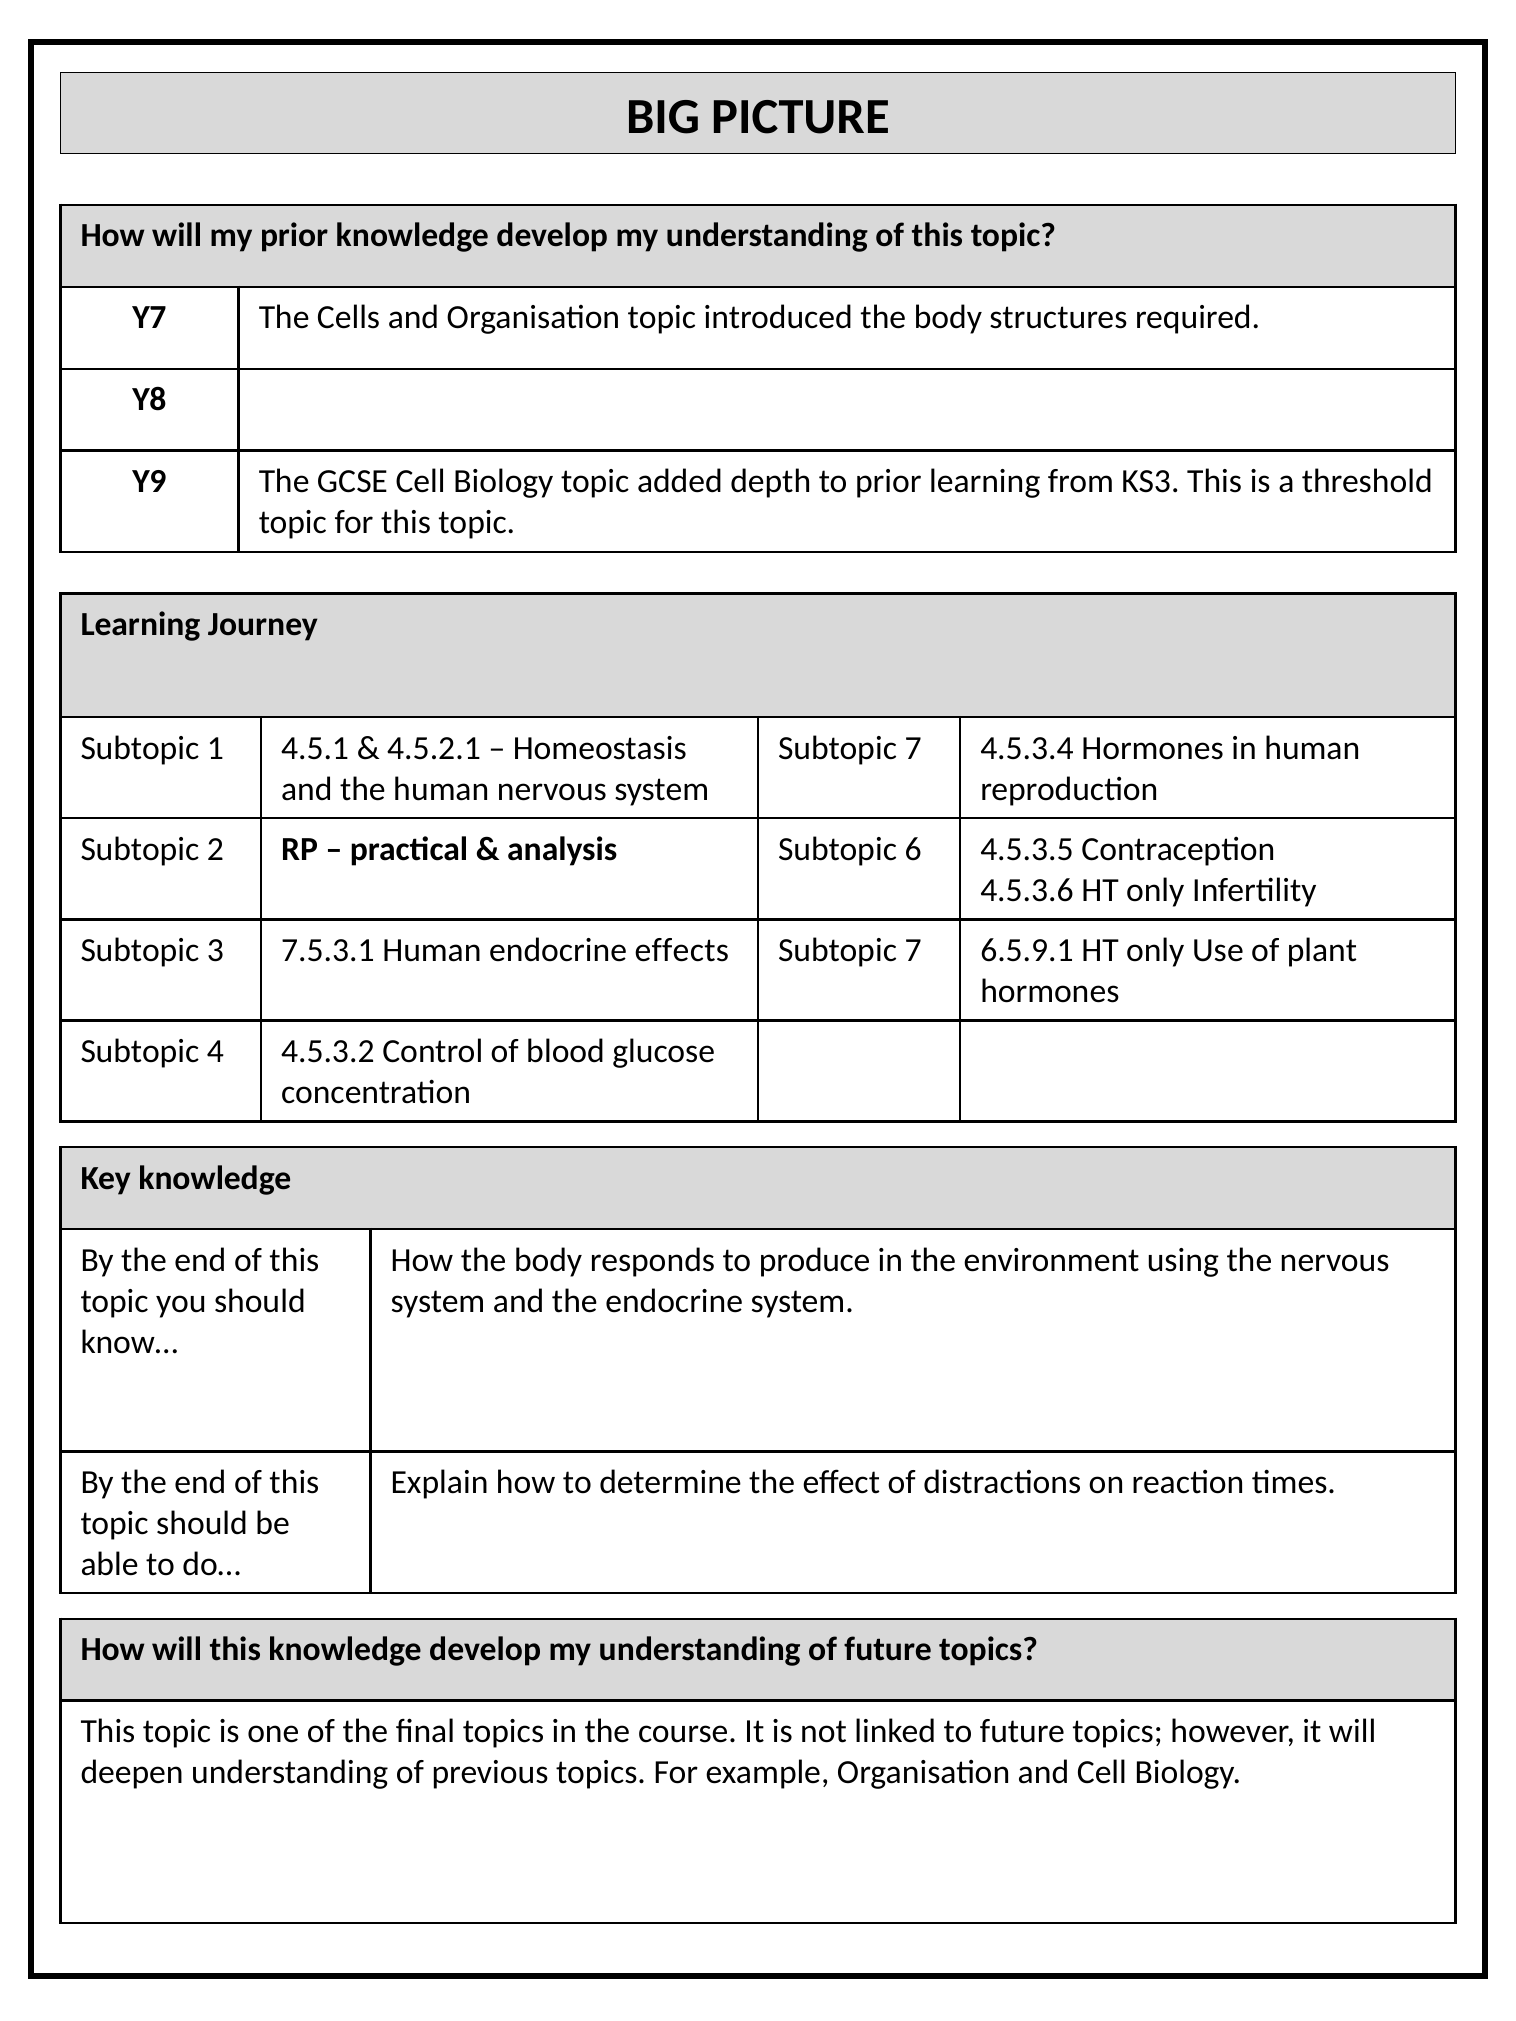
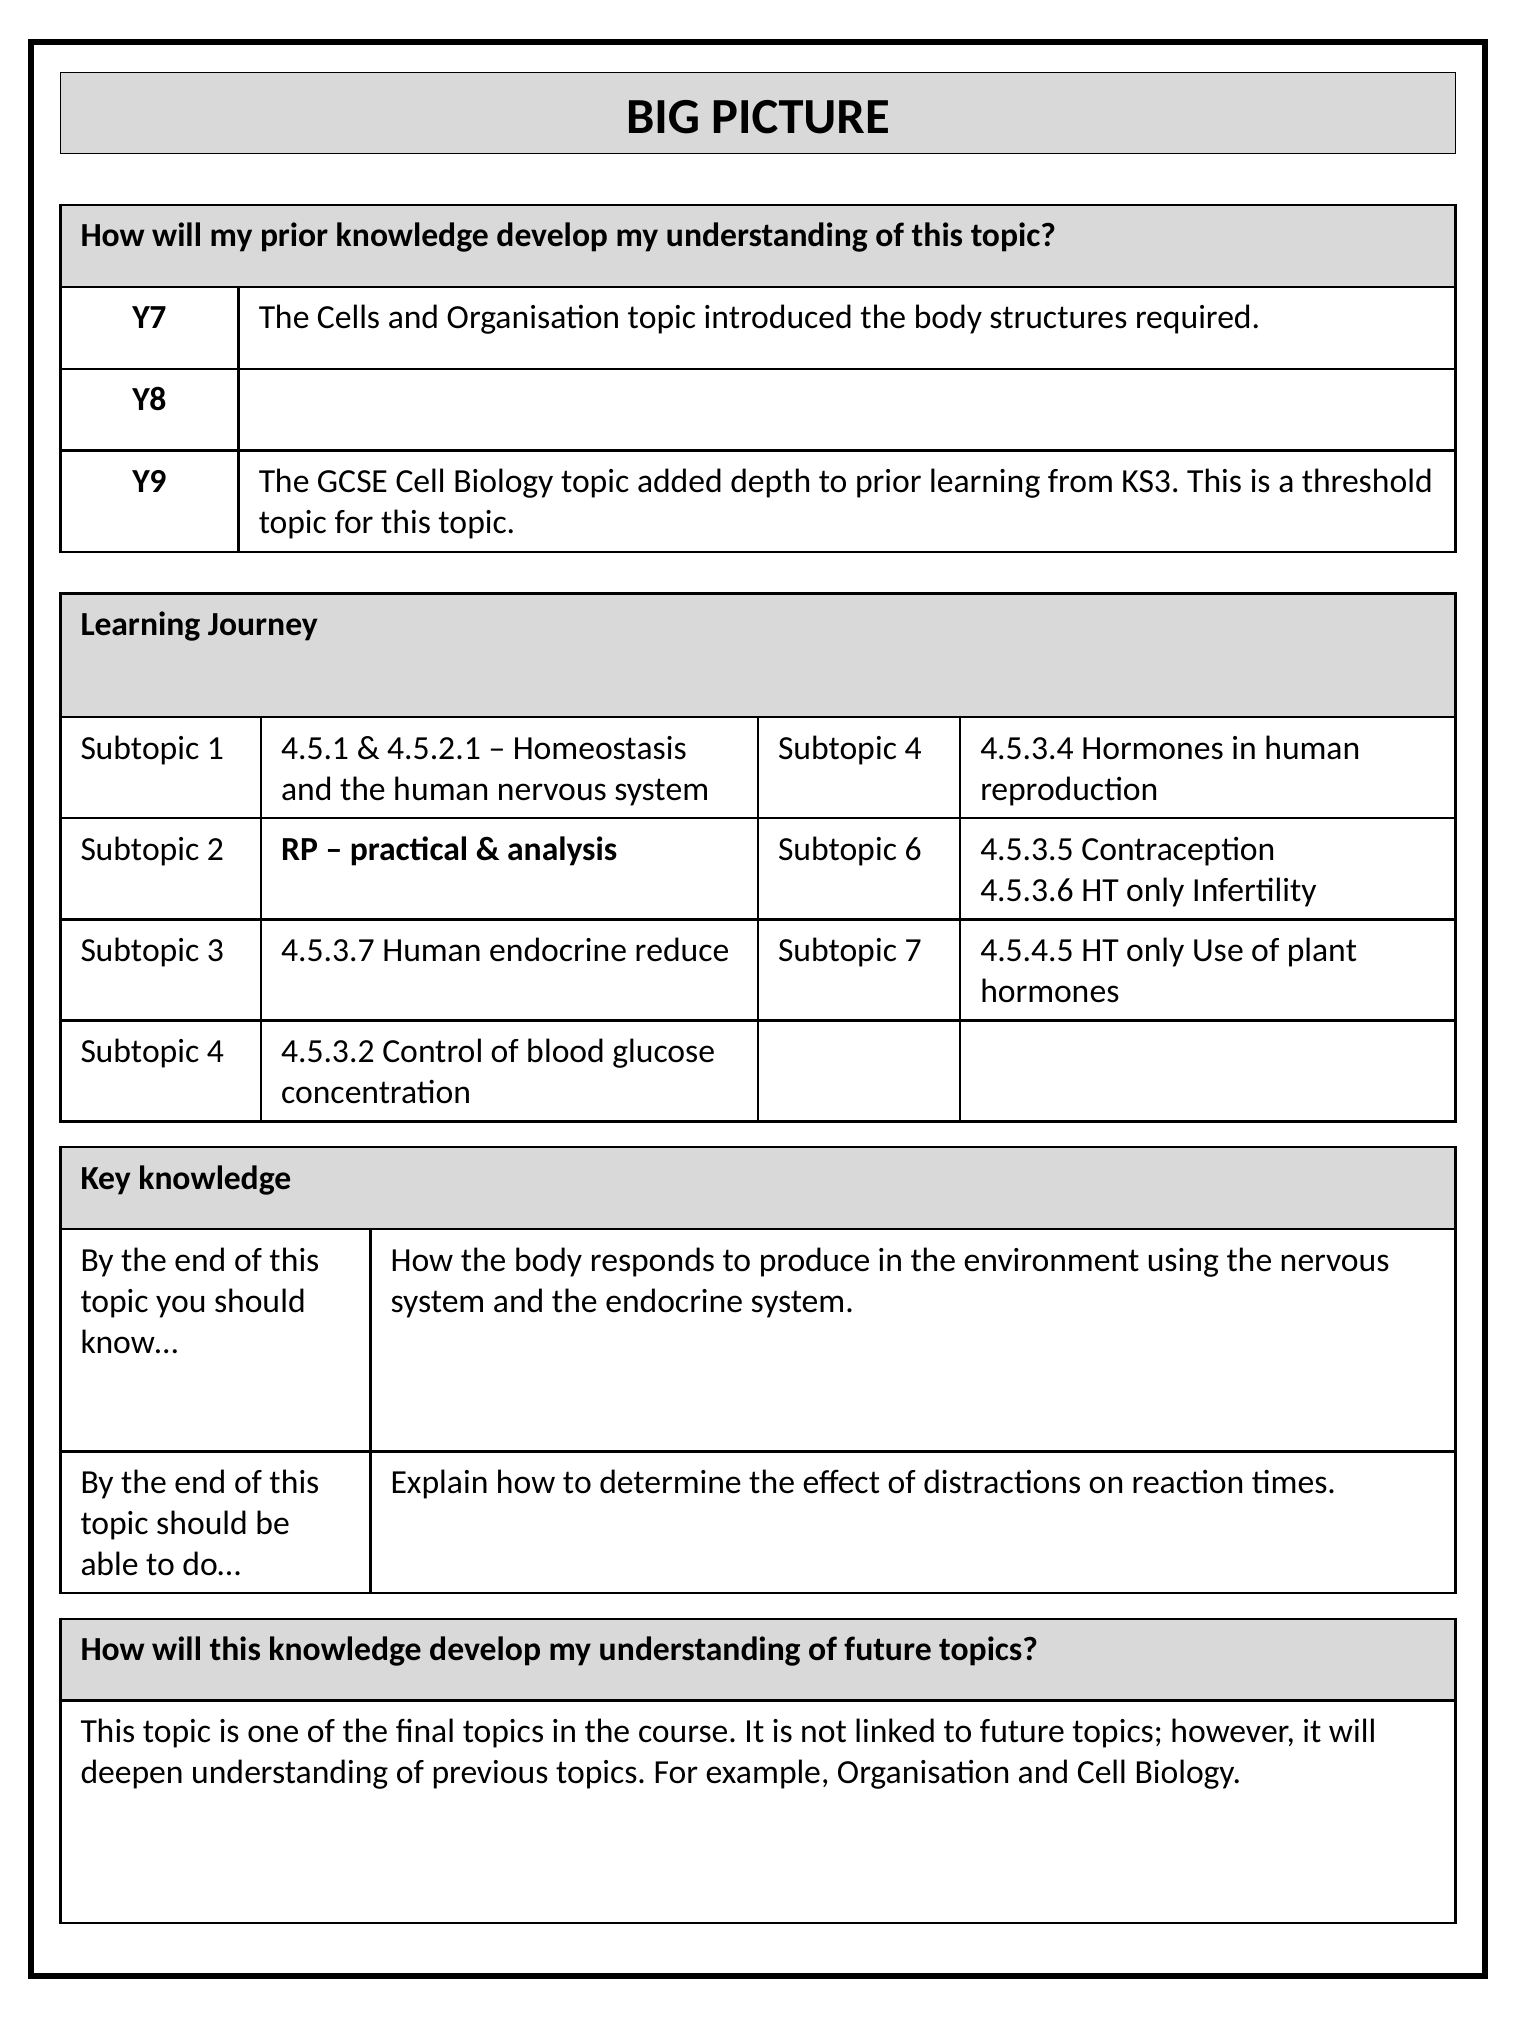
7: 7 -> 4 (913, 748)
7.5.3.1: 7.5.3.1 -> 4.5.3.7 (328, 951)
effects: effects -> reduce (682, 951)
6.5.9.1: 6.5.9.1 -> 4.5.4.5 (1027, 951)
